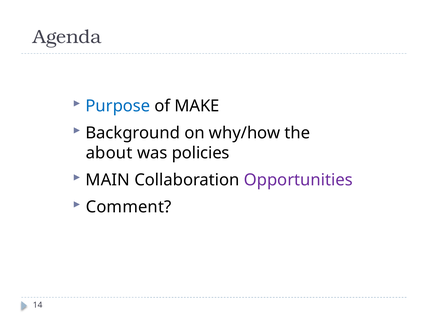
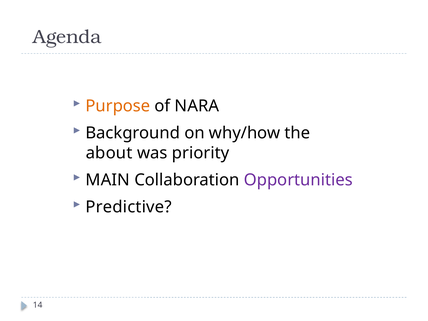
Purpose colour: blue -> orange (118, 106)
MAKE: MAKE -> NARA (197, 106)
policies: policies -> priority (201, 153)
Comment: Comment -> Predictive (129, 207)
